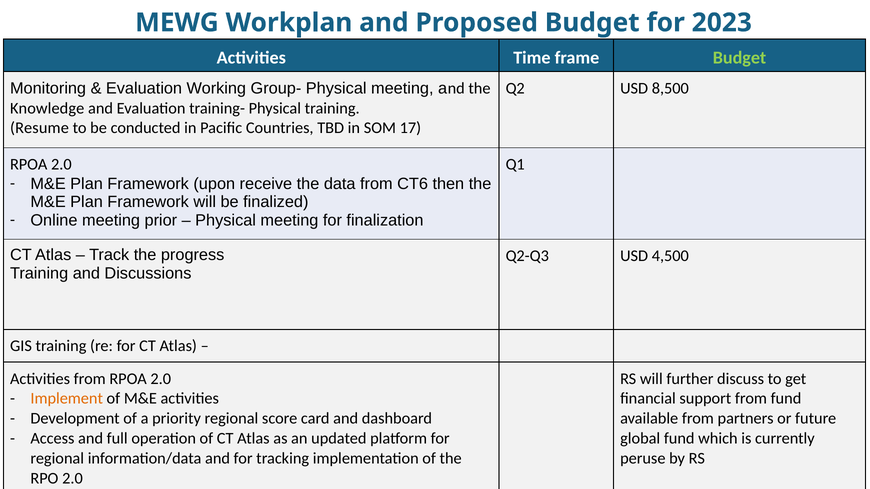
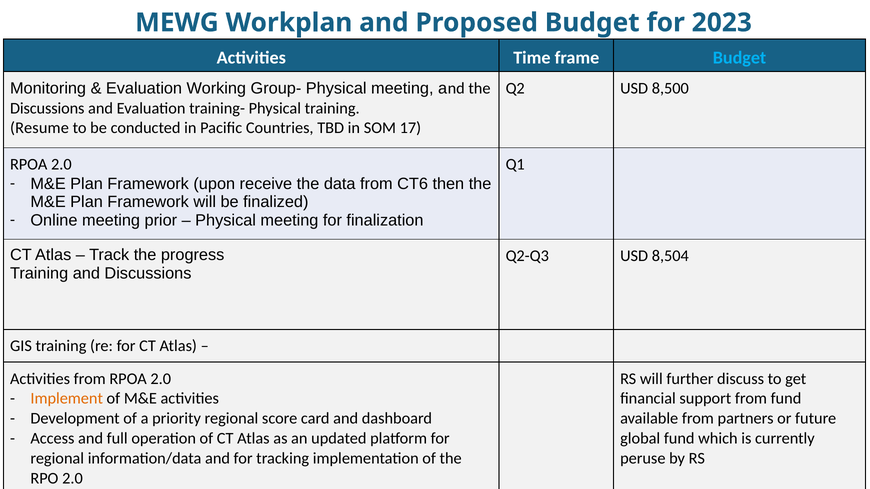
Budget colour: light green -> light blue (740, 58)
Knowledge: Knowledge -> Discussions (47, 108)
4,500: 4,500 -> 8,504 (670, 256)
